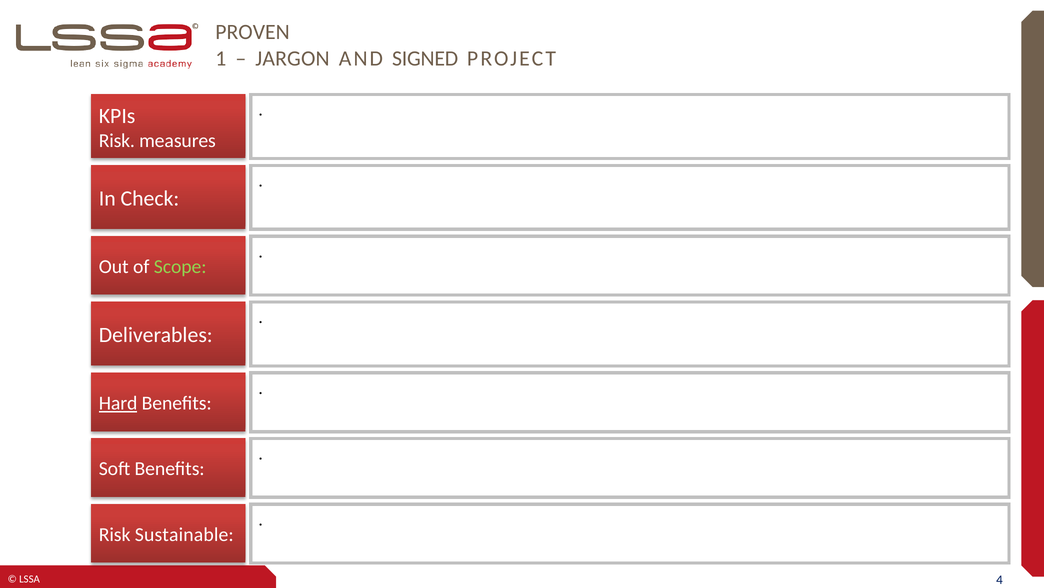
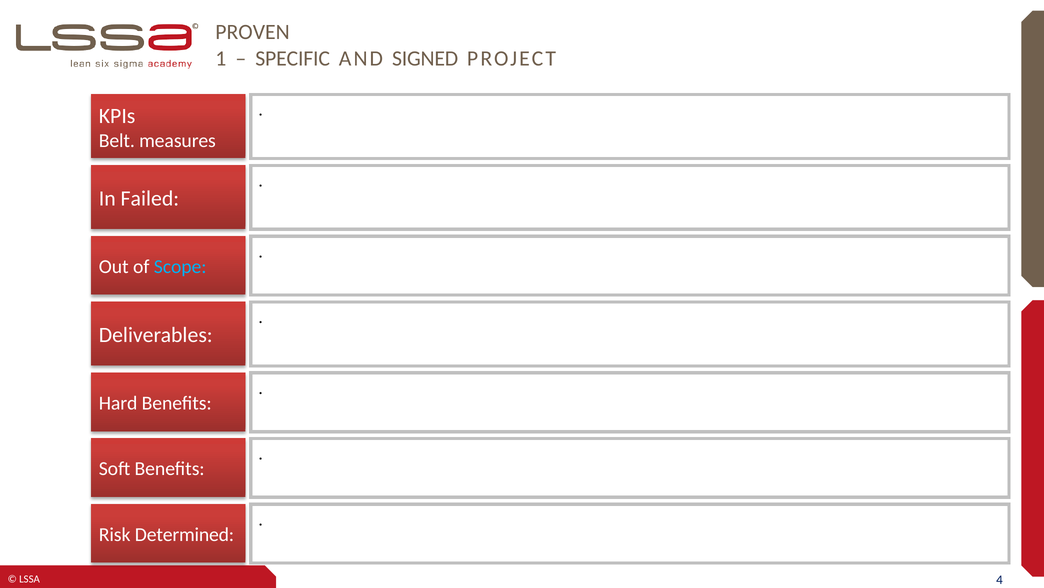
JARGON: JARGON -> SPECIFIC (293, 58)
Risk: Risk -> Belt (117, 140)
Check: Check -> Failed (150, 198)
Scope colour: light green -> light blue (180, 266)
Hard underline: present -> none (118, 403)
Sustainable: Sustainable -> Determined (184, 534)
